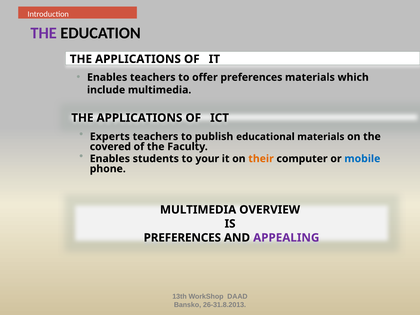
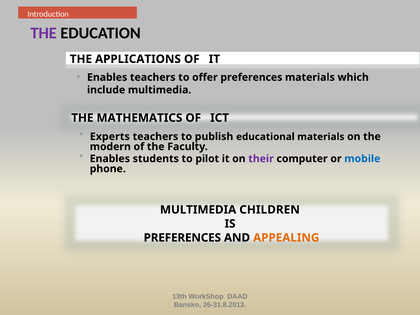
APPLICATIONS: APPLICATIONS -> MATHEMATICS (139, 118)
covered: covered -> modern (110, 147)
your: your -> pilot (207, 159)
their colour: orange -> purple (261, 159)
OVERVIEW: OVERVIEW -> CHILDREN (270, 210)
APPEALING colour: purple -> orange (286, 238)
